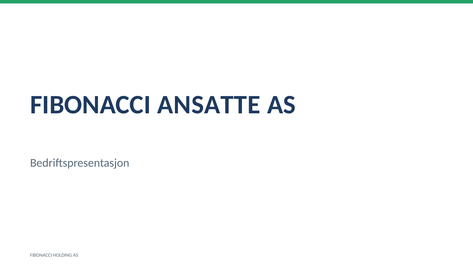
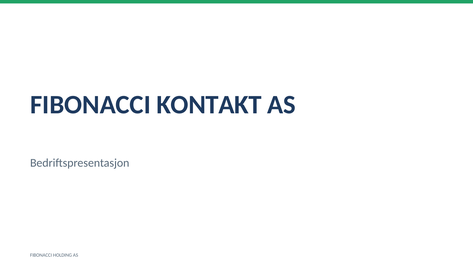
ANSATTE: ANSATTE -> KONTAKT (209, 105)
